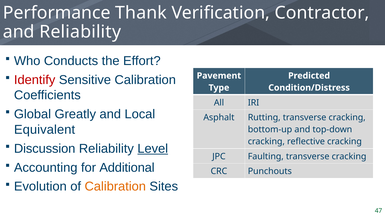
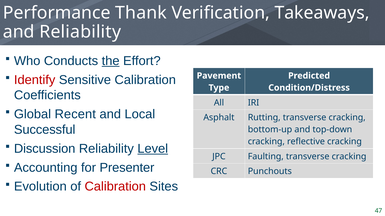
Contractor: Contractor -> Takeaways (322, 13)
the underline: none -> present (111, 61)
Greatly: Greatly -> Recent (75, 114)
Equivalent: Equivalent -> Successful (45, 130)
Additional: Additional -> Presenter (127, 168)
Calibration colour: orange -> red (115, 187)
